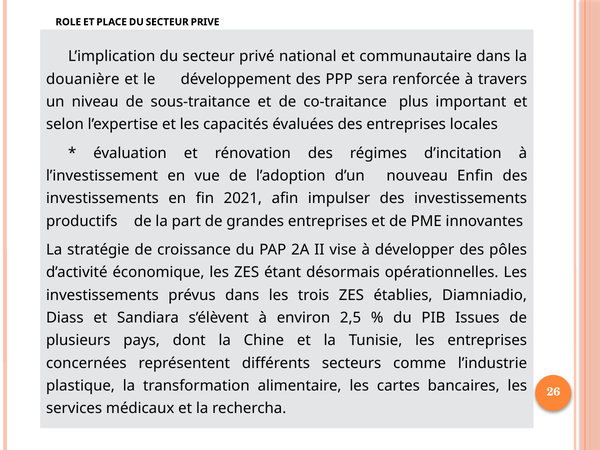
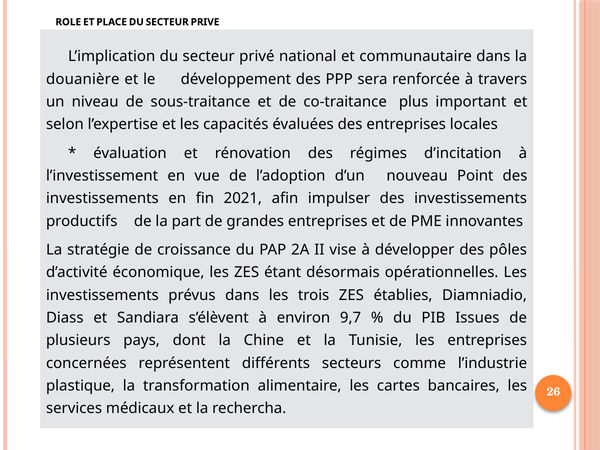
Enfin: Enfin -> Point (475, 176)
2,5: 2,5 -> 9,7 (351, 318)
